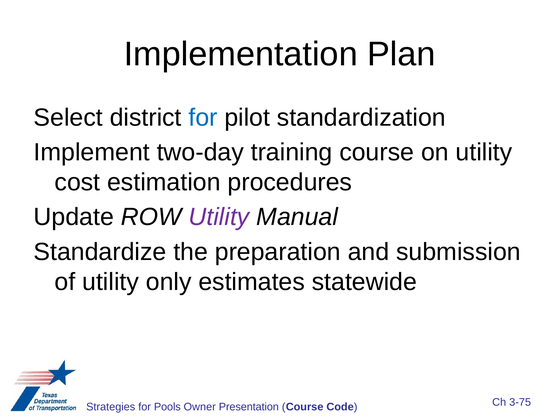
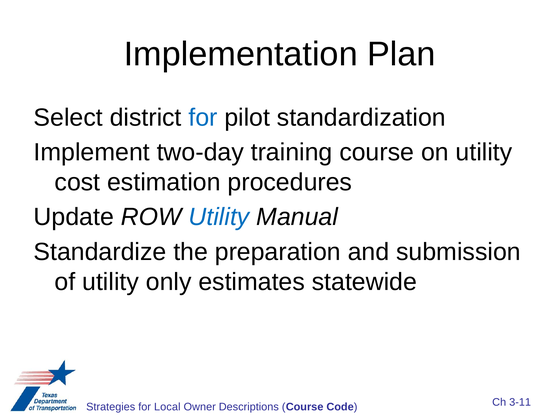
Utility colour: purple -> blue (219, 217)
3-75: 3-75 -> 3-11 (520, 402)
Pools: Pools -> Local (167, 407)
Presentation: Presentation -> Descriptions (249, 407)
